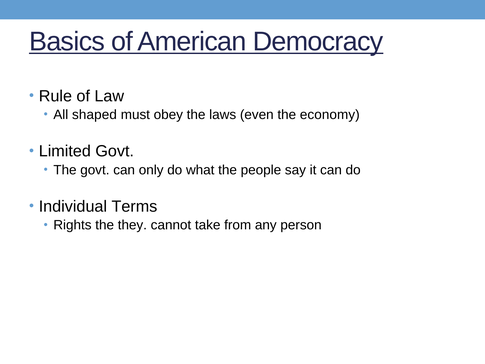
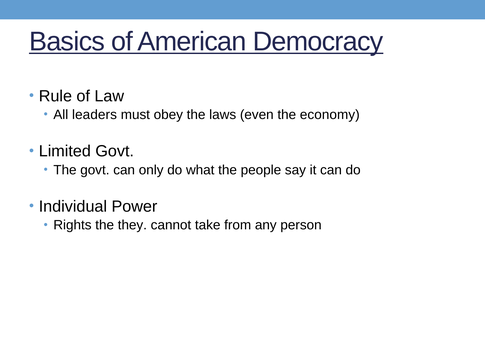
shaped: shaped -> leaders (94, 115)
Terms: Terms -> Power (134, 206)
